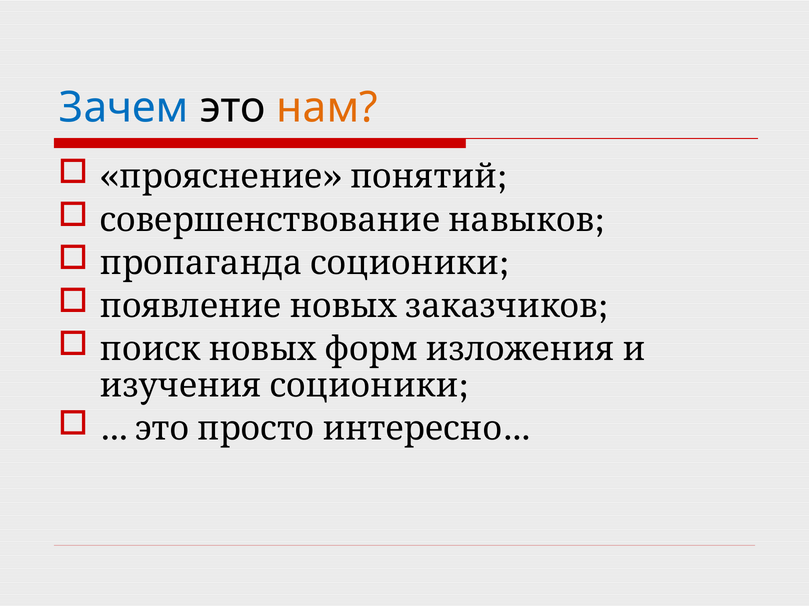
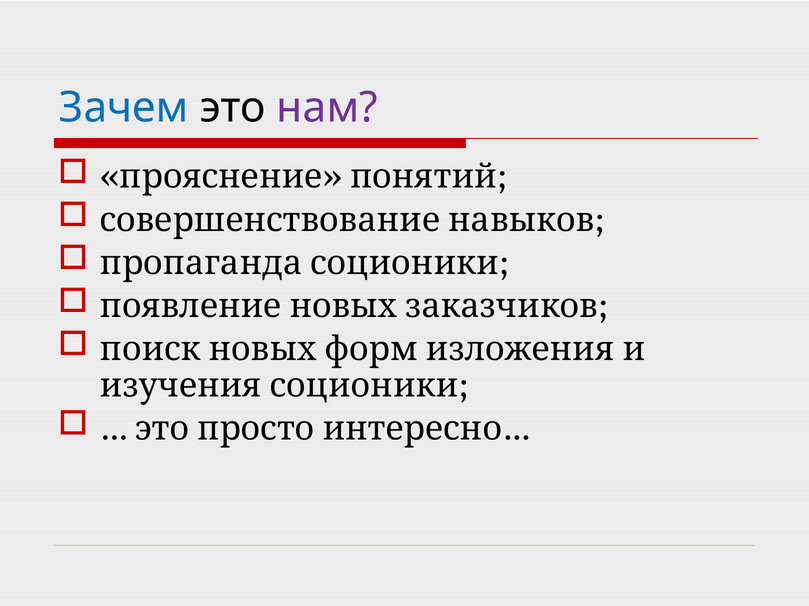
нам colour: orange -> purple (327, 108)
